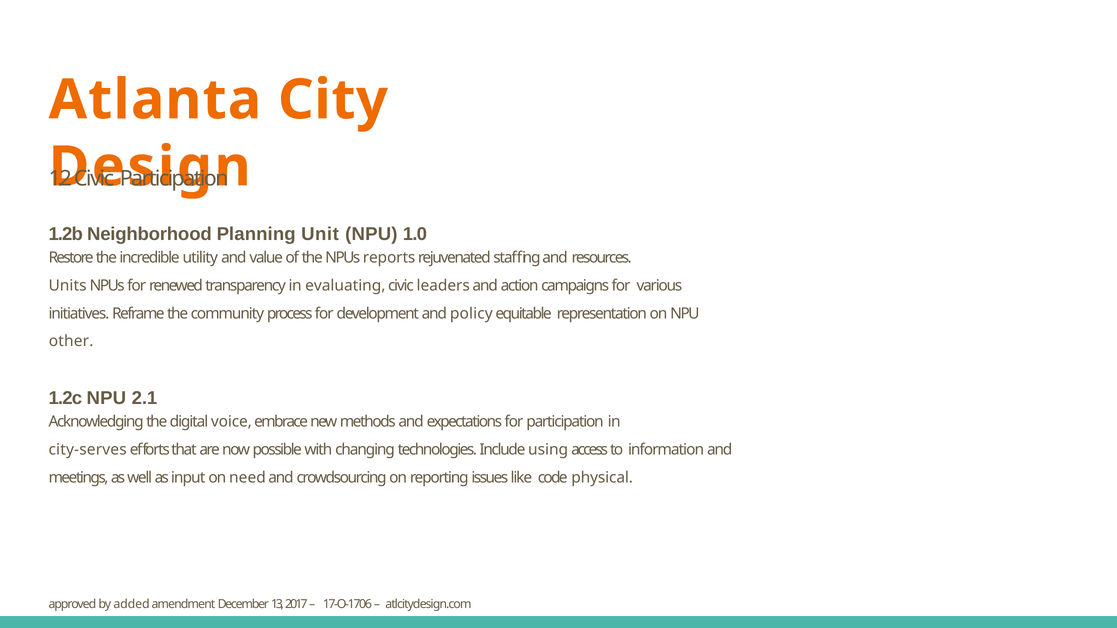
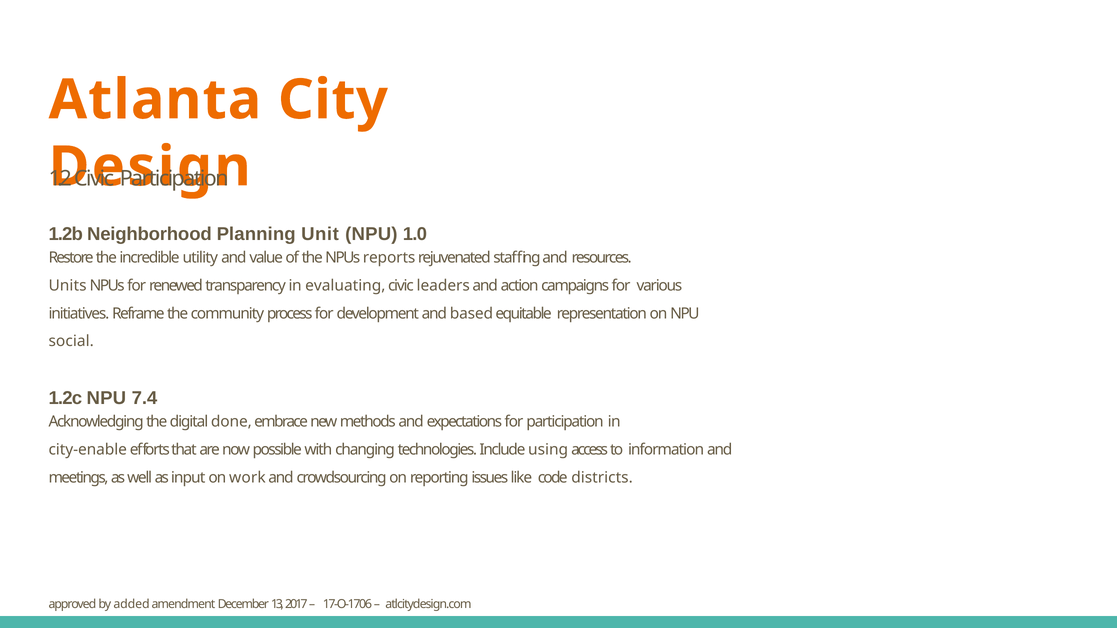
policy: policy -> based (471, 314)
other: other -> social (71, 342)
2.1: 2.1 -> 7.4 (144, 398)
voice: voice -> done (231, 422)
city-serves: city-serves -> city-enable (88, 450)
need: need -> work (247, 478)
physical: physical -> districts (602, 478)
